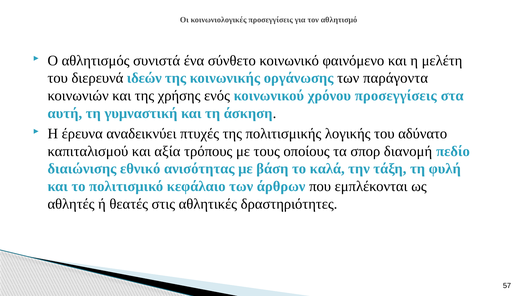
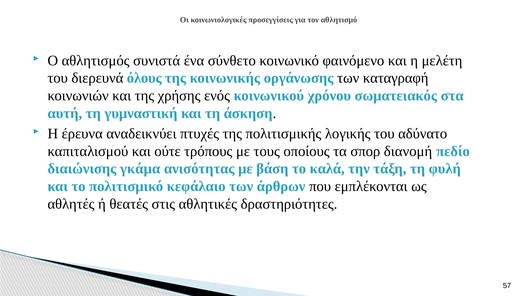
ιδεών: ιδεών -> όλους (144, 78)
παράγοντα: παράγοντα -> καταγραφή (396, 78)
χρόνου προσεγγίσεις: προσεγγίσεις -> σωματειακός (396, 95)
αξία: αξία -> ούτε (168, 151)
εθνικό: εθνικό -> γκάμα (140, 168)
